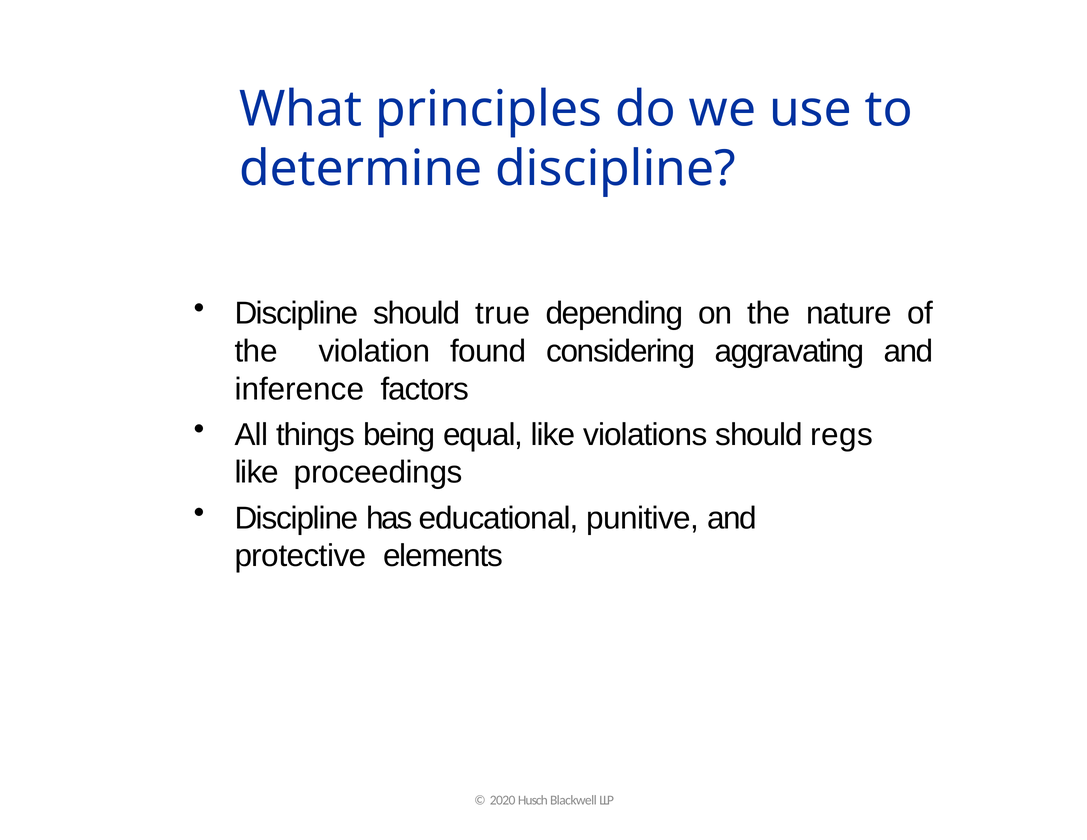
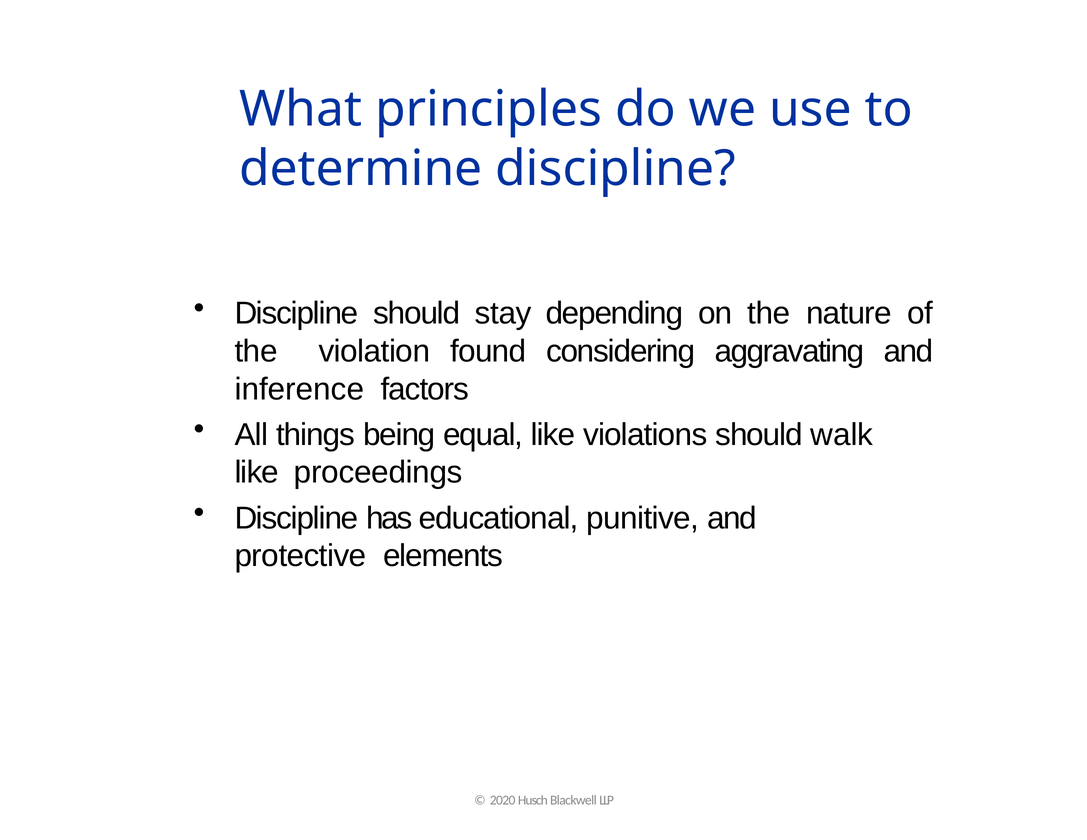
true: true -> stay (503, 314)
regs: regs -> walk (842, 435)
